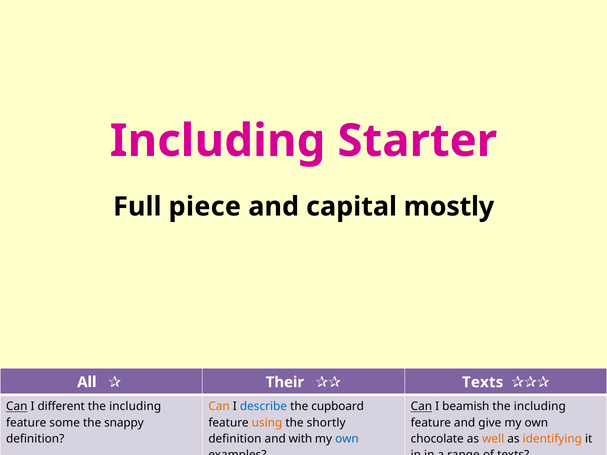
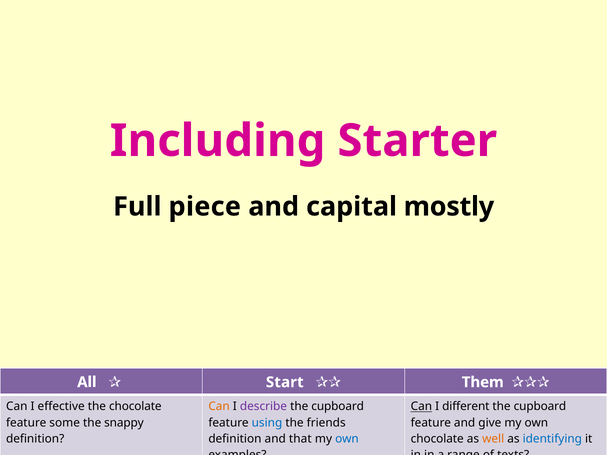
Their: Their -> Start (285, 382)
Texts: Texts -> Them (483, 382)
Can underline: present -> none (17, 407)
different: different -> effective (61, 407)
including: including -> chocolate (135, 407)
describe colour: blue -> purple (263, 407)
beamish: beamish -> different (466, 407)
including: including -> cupboard (540, 407)
using colour: orange -> blue (267, 423)
shortly: shortly -> friends (326, 423)
with: with -> that (300, 439)
identifying colour: orange -> blue (552, 439)
